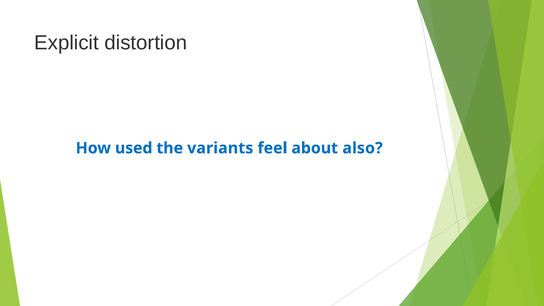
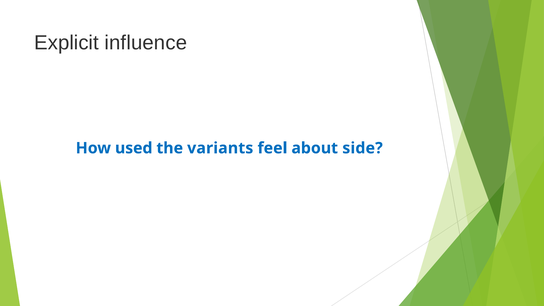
distortion: distortion -> influence (146, 43)
also: also -> side (363, 148)
